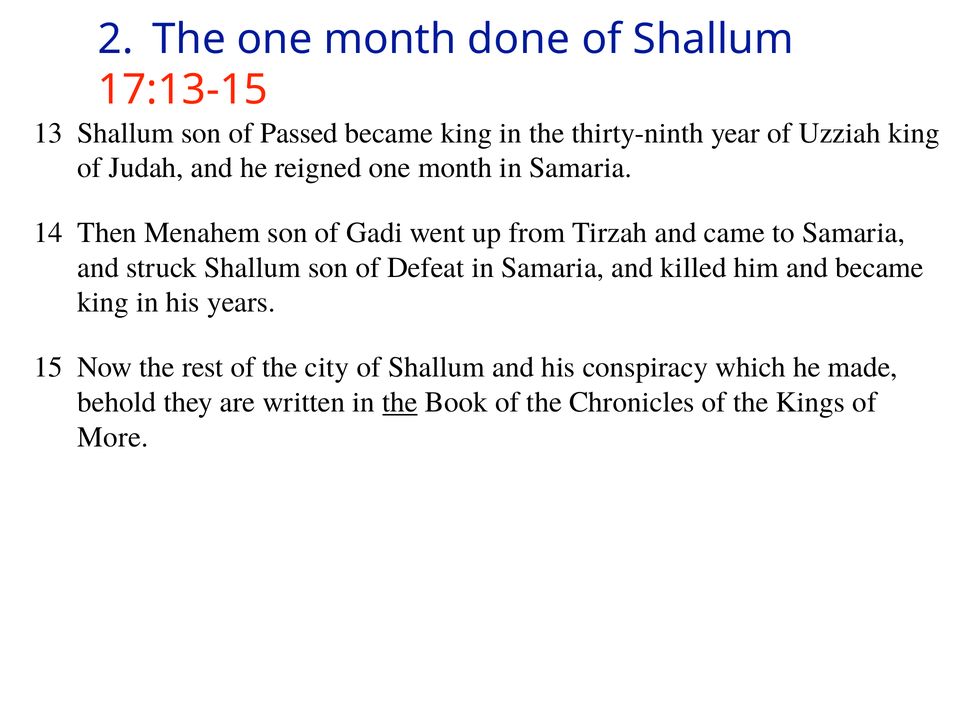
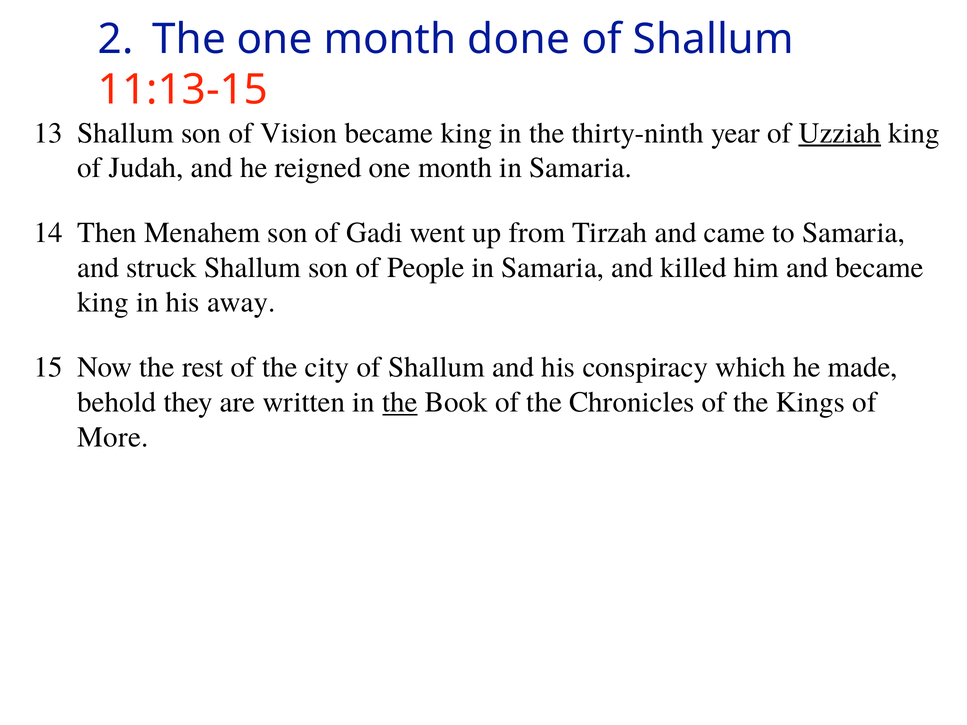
17:13-15: 17:13-15 -> 11:13-15 (183, 90)
Passed: Passed -> Vision (299, 133)
Uzziah underline: none -> present (840, 133)
Defeat: Defeat -> People (426, 268)
years: years -> away (241, 303)
